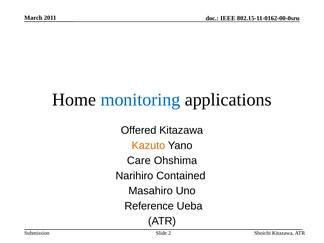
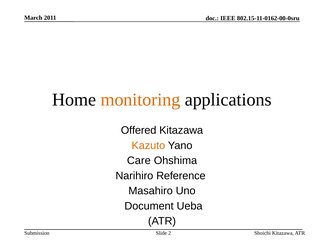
monitoring colour: blue -> orange (140, 100)
Contained: Contained -> Reference (181, 176)
Reference: Reference -> Document (149, 206)
